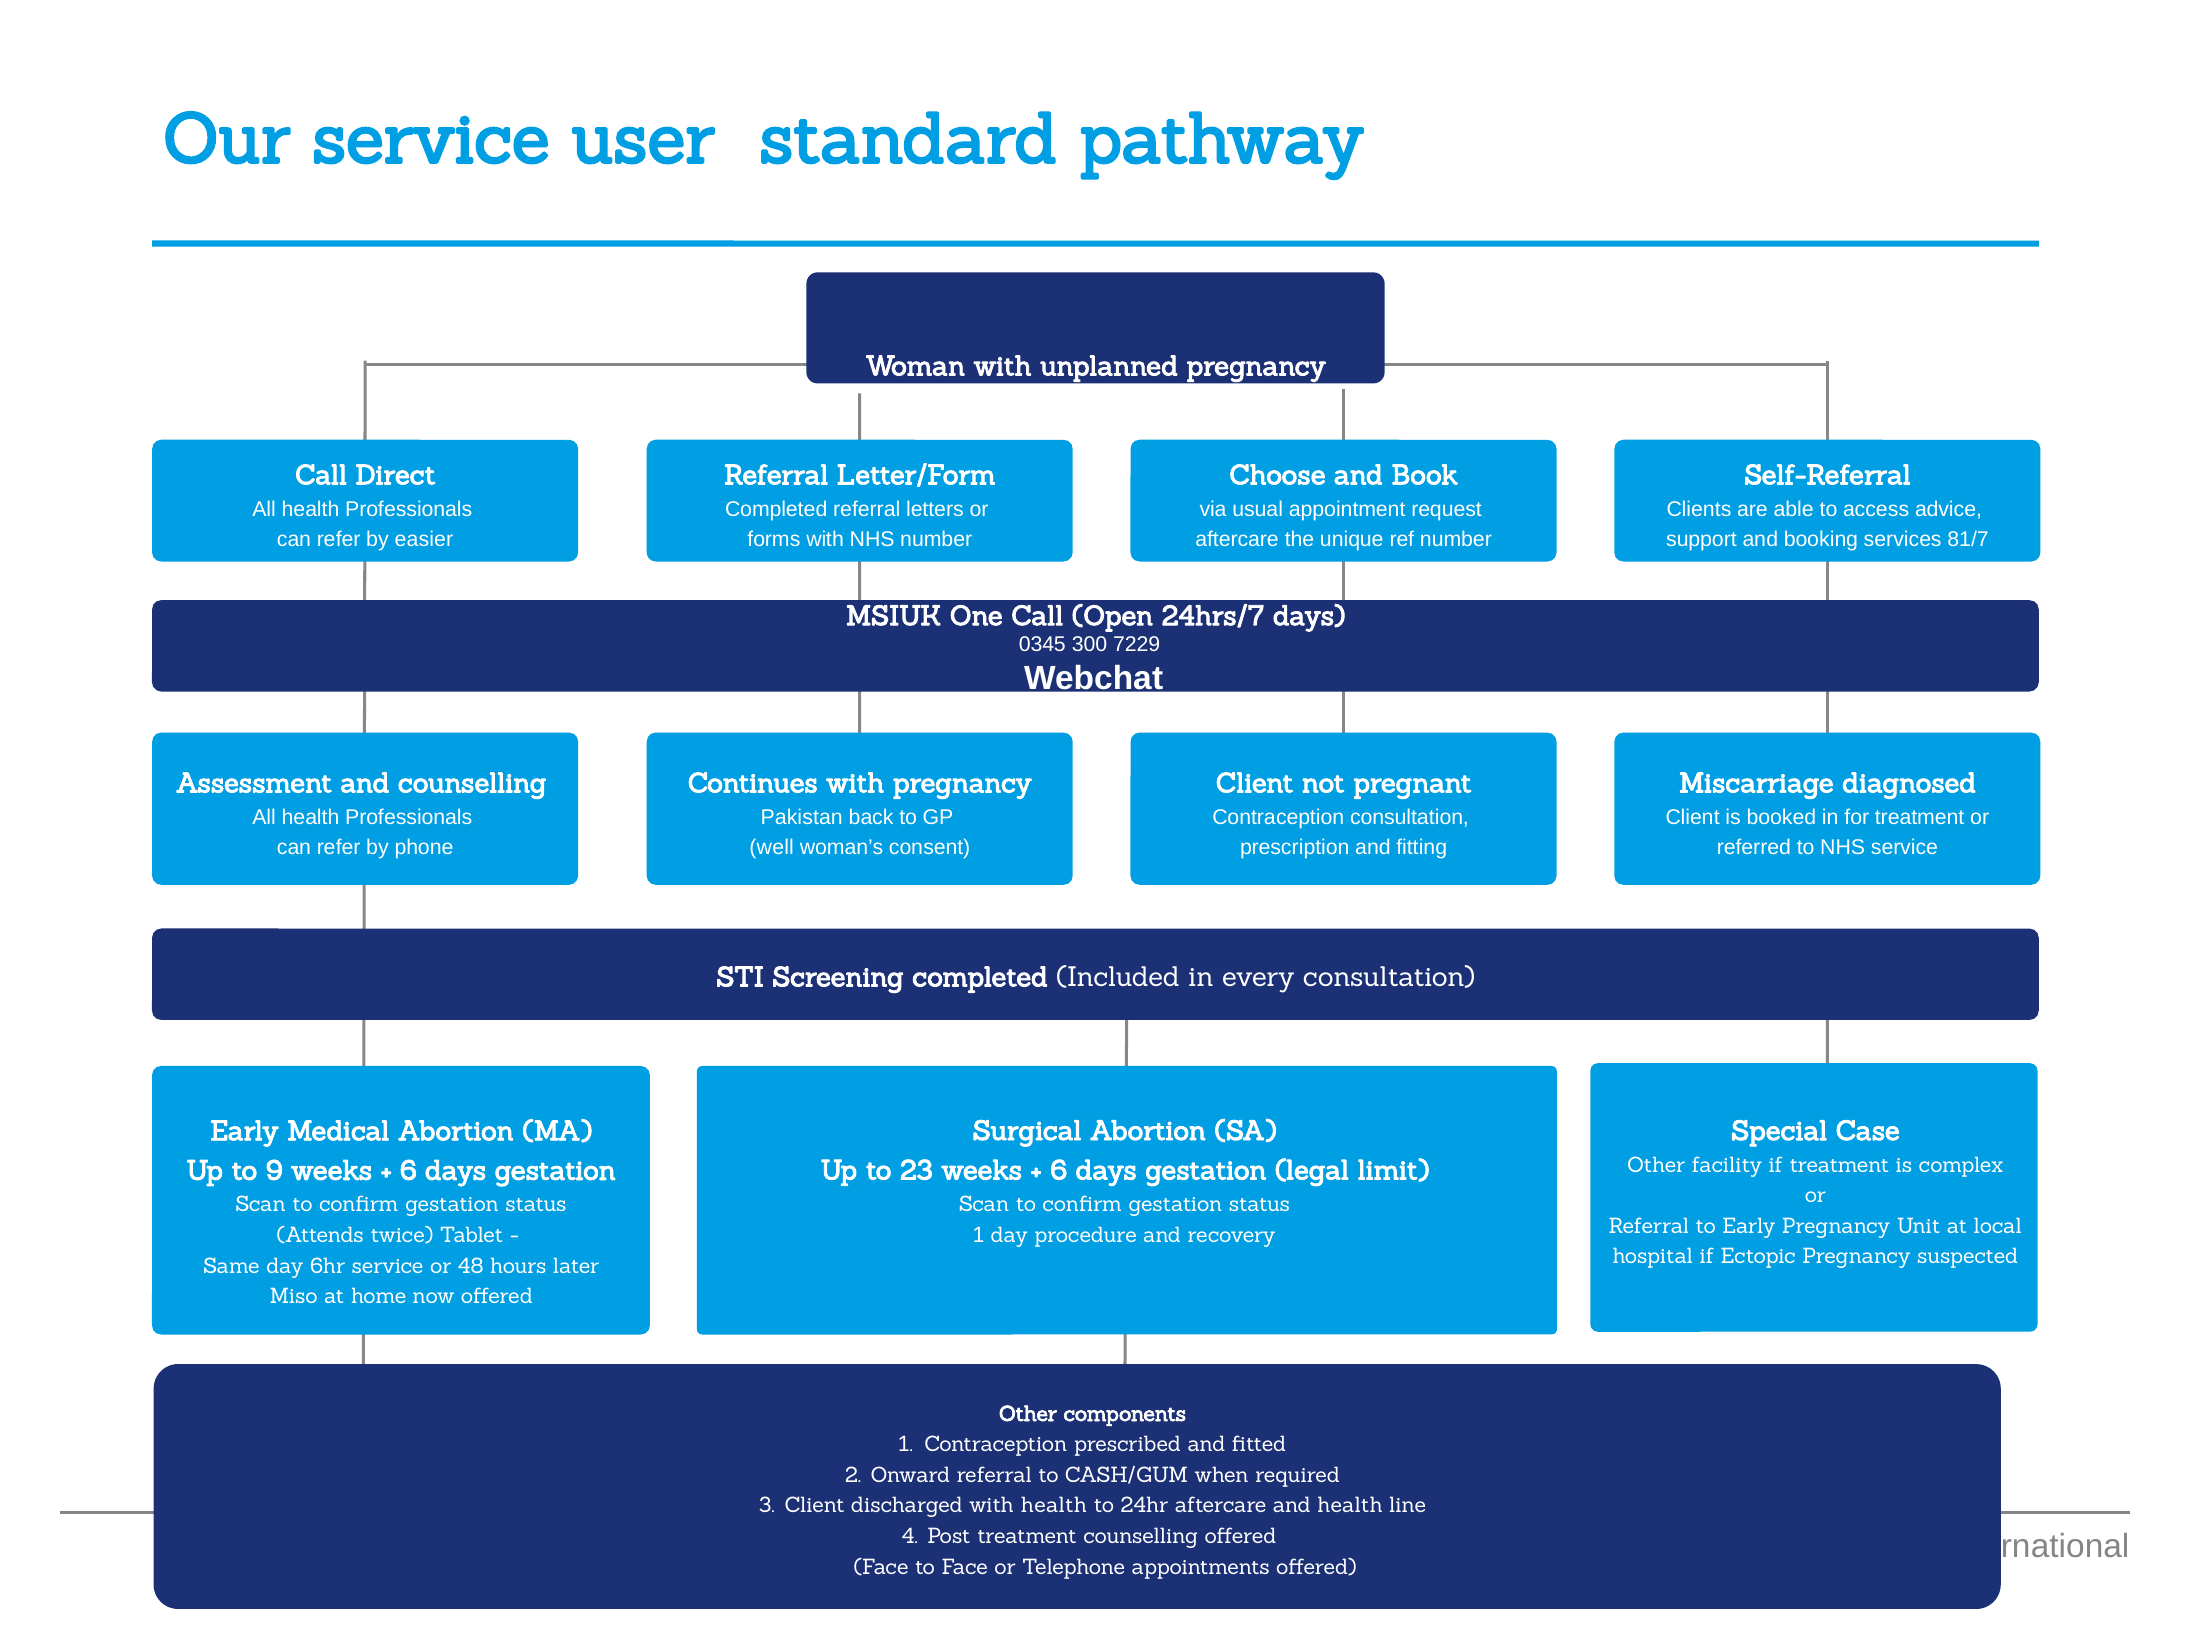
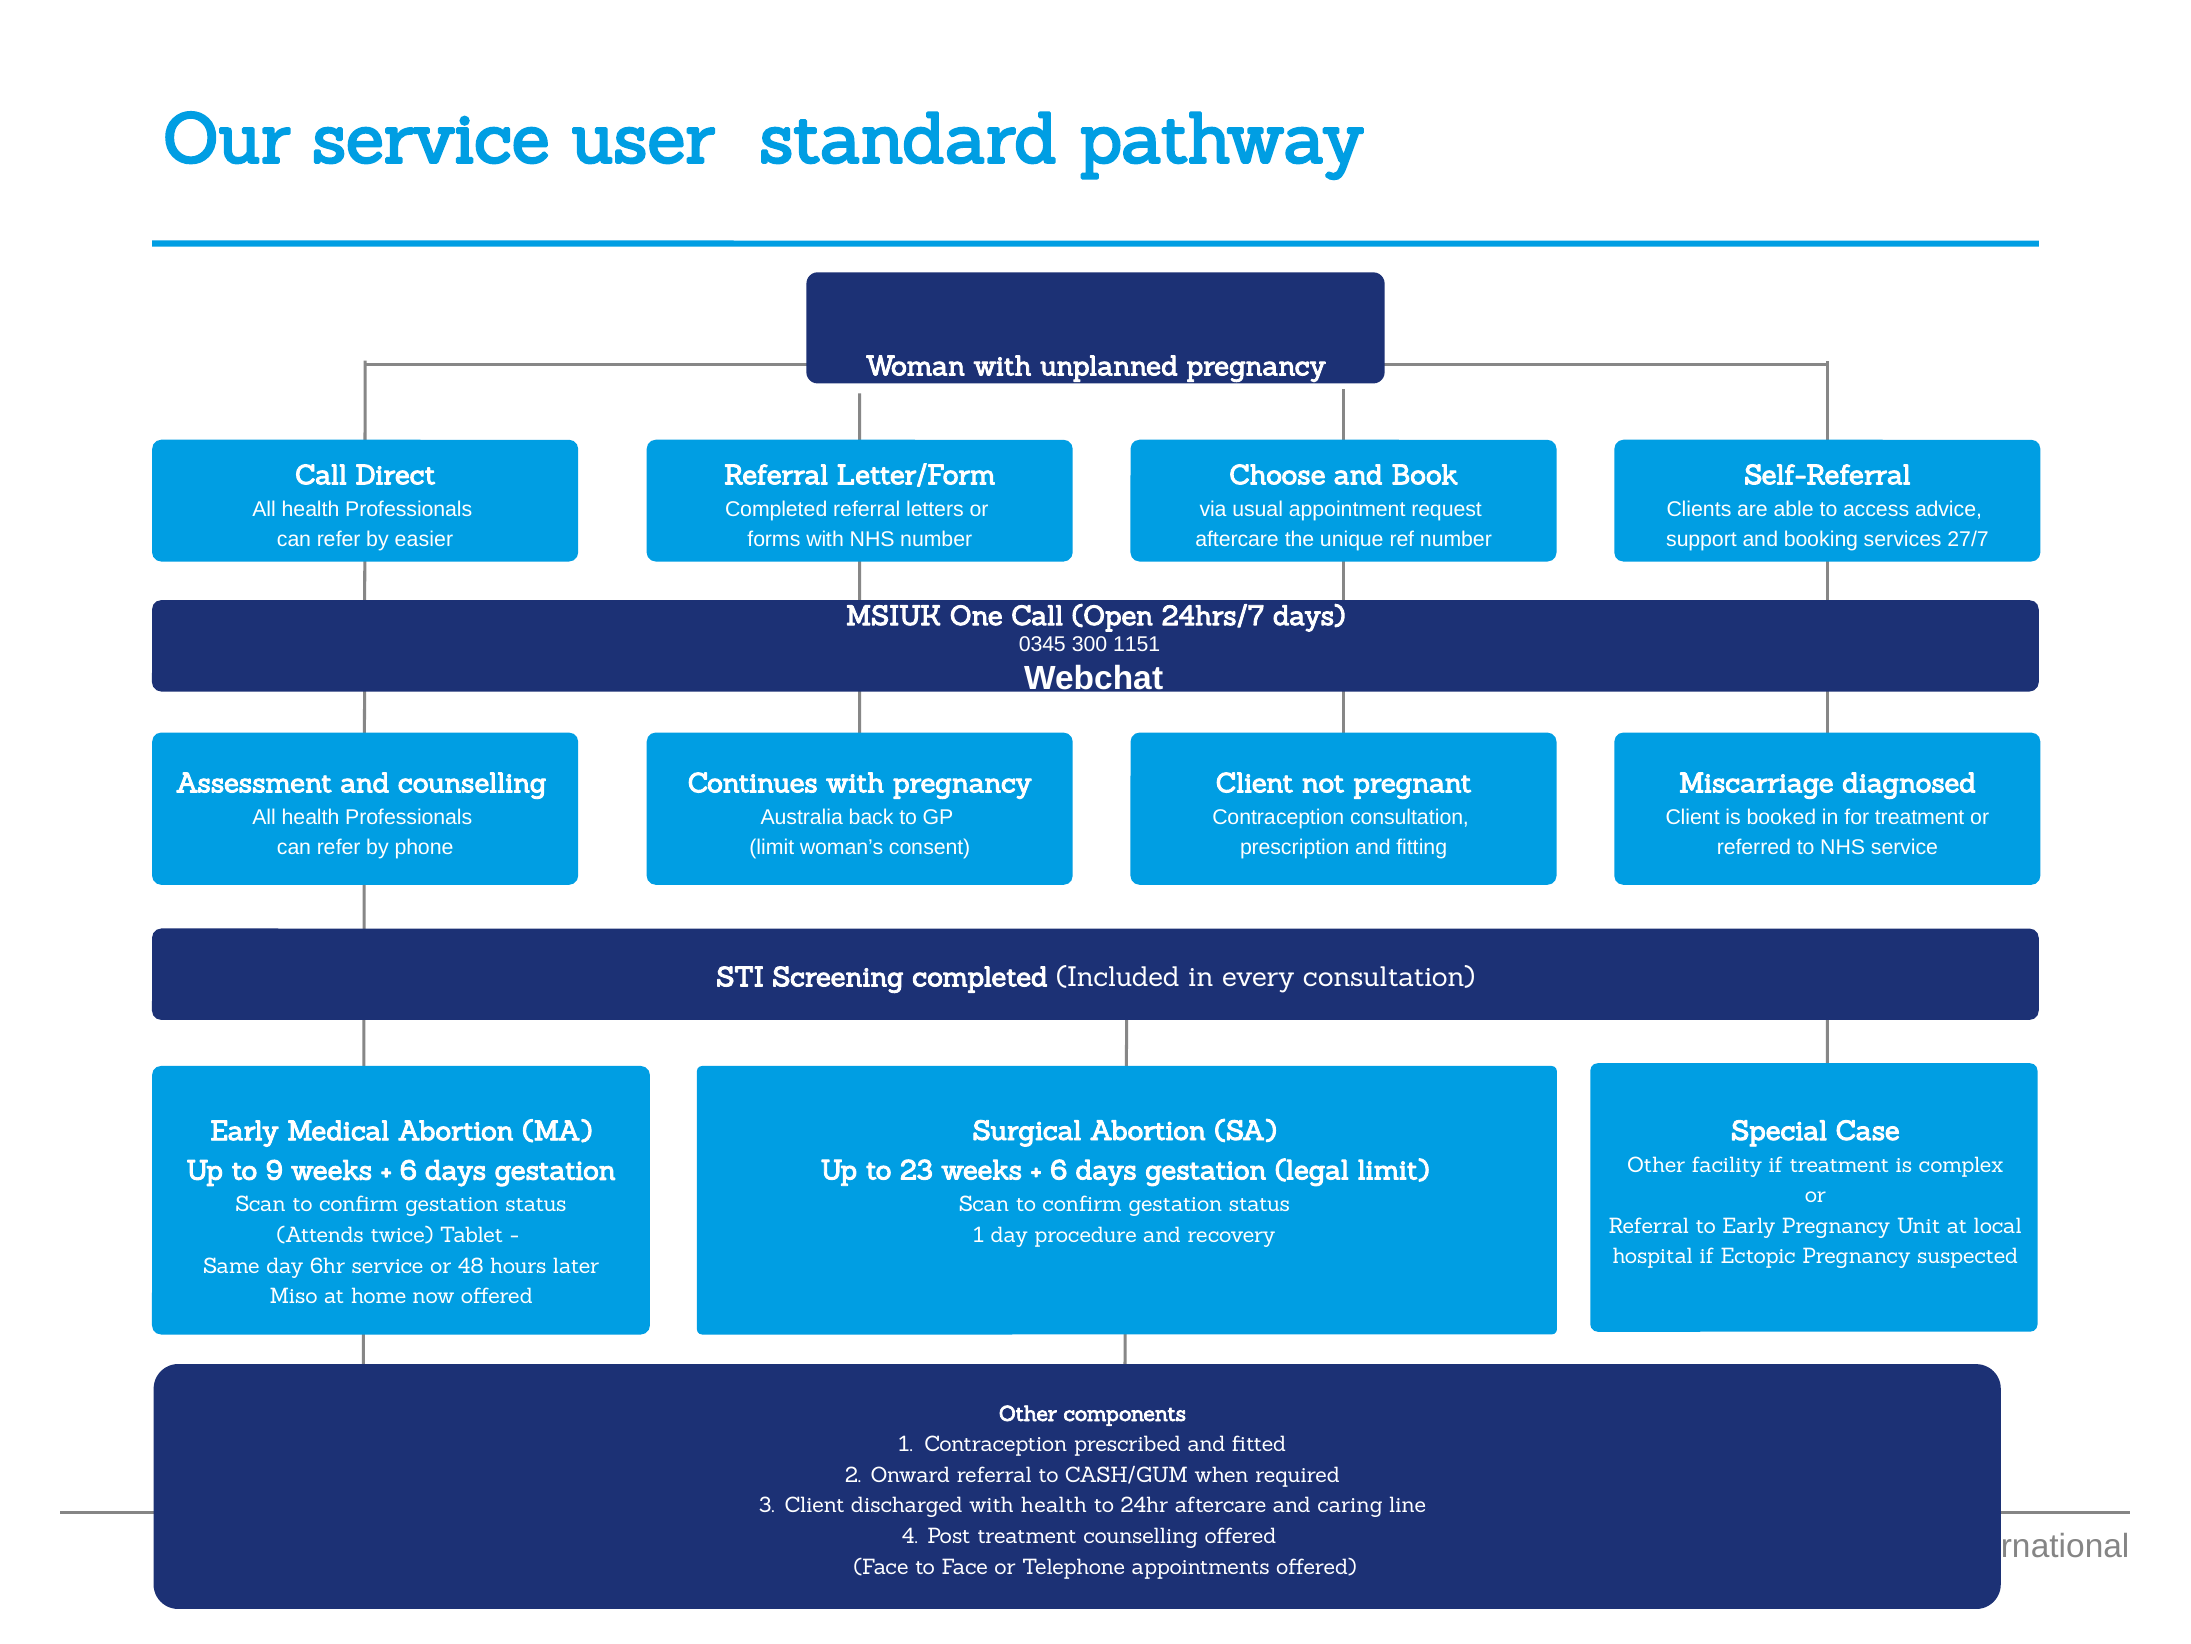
81/7: 81/7 -> 27/7 (1968, 540)
7229: 7229 -> 1151 (1137, 645)
Pakistan: Pakistan -> Australia (802, 817)
well: well -> limit (772, 848)
and health: health -> caring (1350, 1505)
